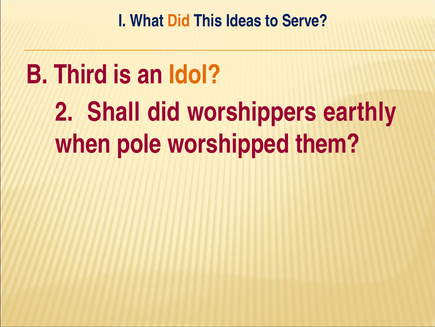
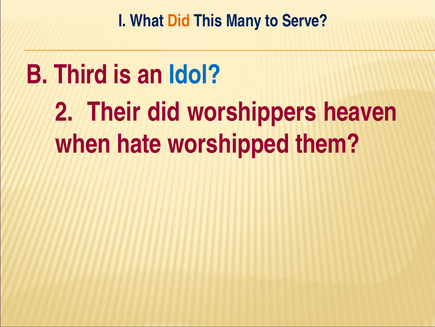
Ideas: Ideas -> Many (244, 21)
Idol colour: orange -> blue (195, 74)
Shall: Shall -> Their (114, 112)
earthly: earthly -> heaven (360, 112)
pole: pole -> hate (139, 144)
